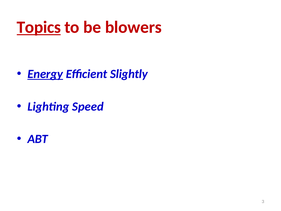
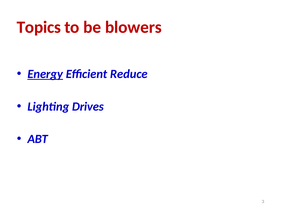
Topics underline: present -> none (39, 27)
Slightly: Slightly -> Reduce (129, 74)
Speed: Speed -> Drives (88, 106)
